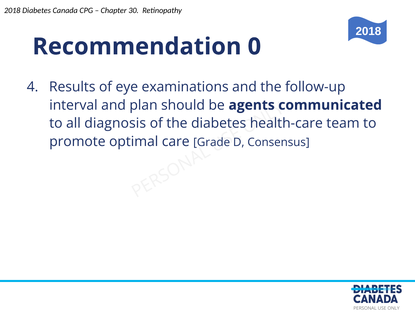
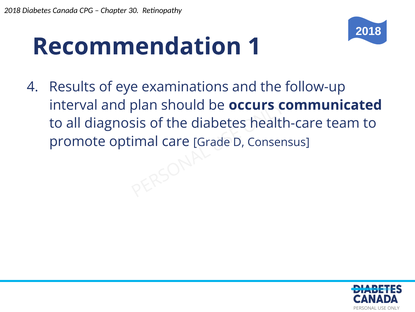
0: 0 -> 1 (254, 46)
agents: agents -> occurs (252, 105)
